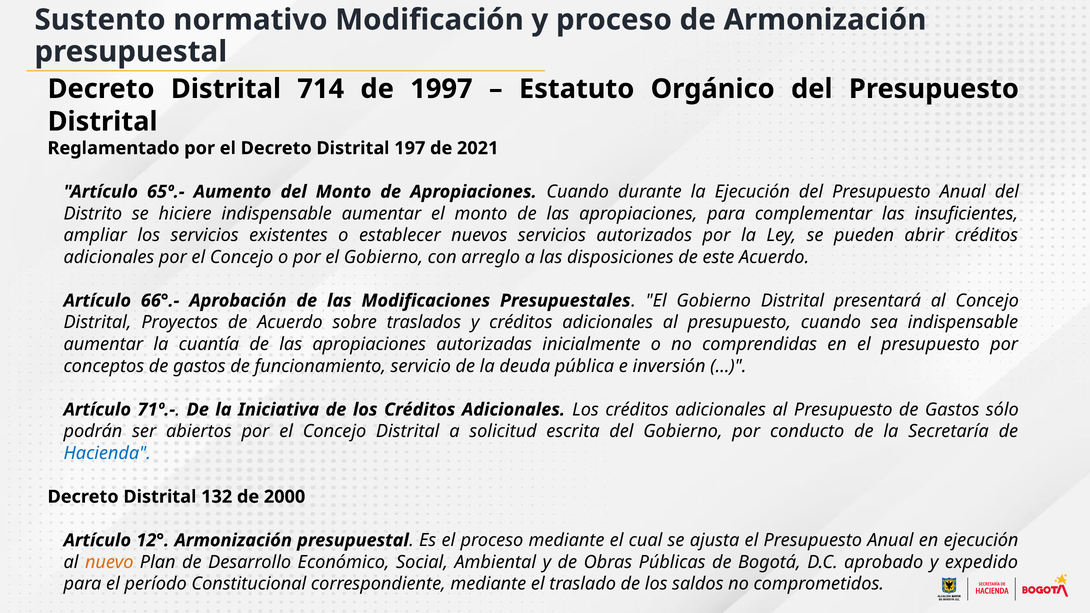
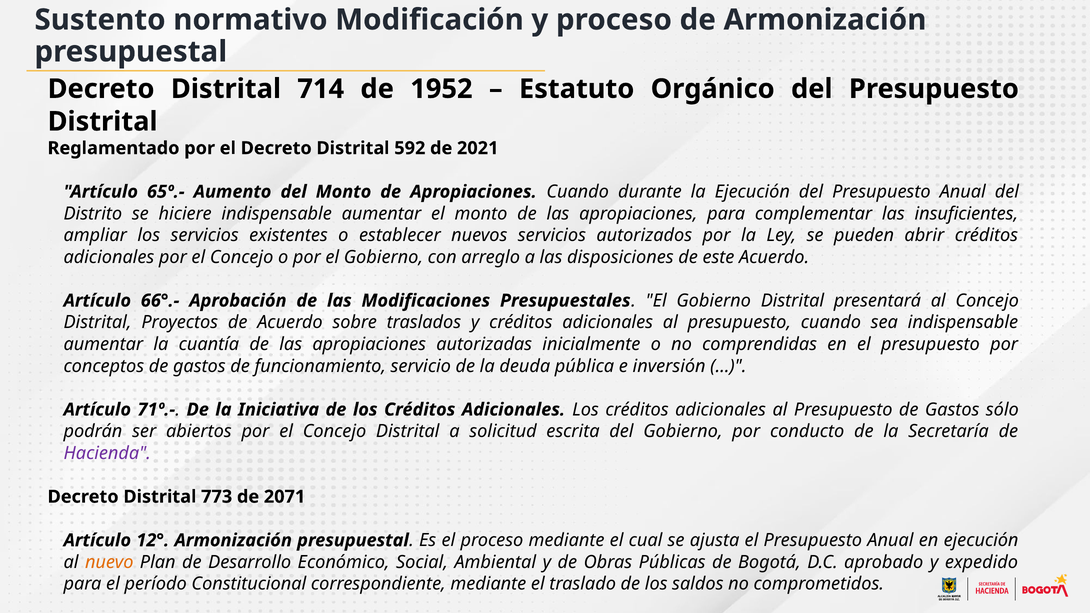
1997: 1997 -> 1952 (441, 89)
197: 197 -> 592 (410, 148)
Hacienda colour: blue -> purple (107, 453)
132: 132 -> 773 (217, 497)
2000: 2000 -> 2071 (285, 497)
